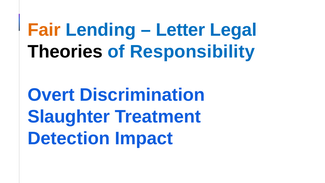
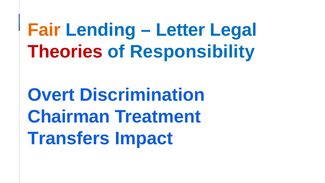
Theories colour: black -> red (65, 52)
Slaughter: Slaughter -> Chairman (69, 117)
Detection: Detection -> Transfers (69, 138)
